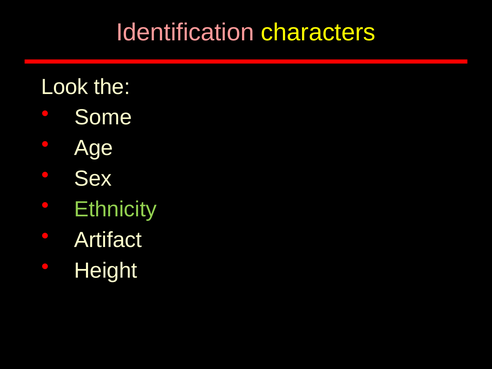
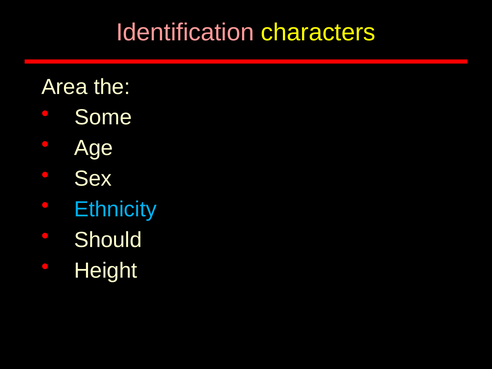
Look: Look -> Area (64, 87)
Ethnicity colour: light green -> light blue (115, 209)
Artifact: Artifact -> Should (108, 240)
